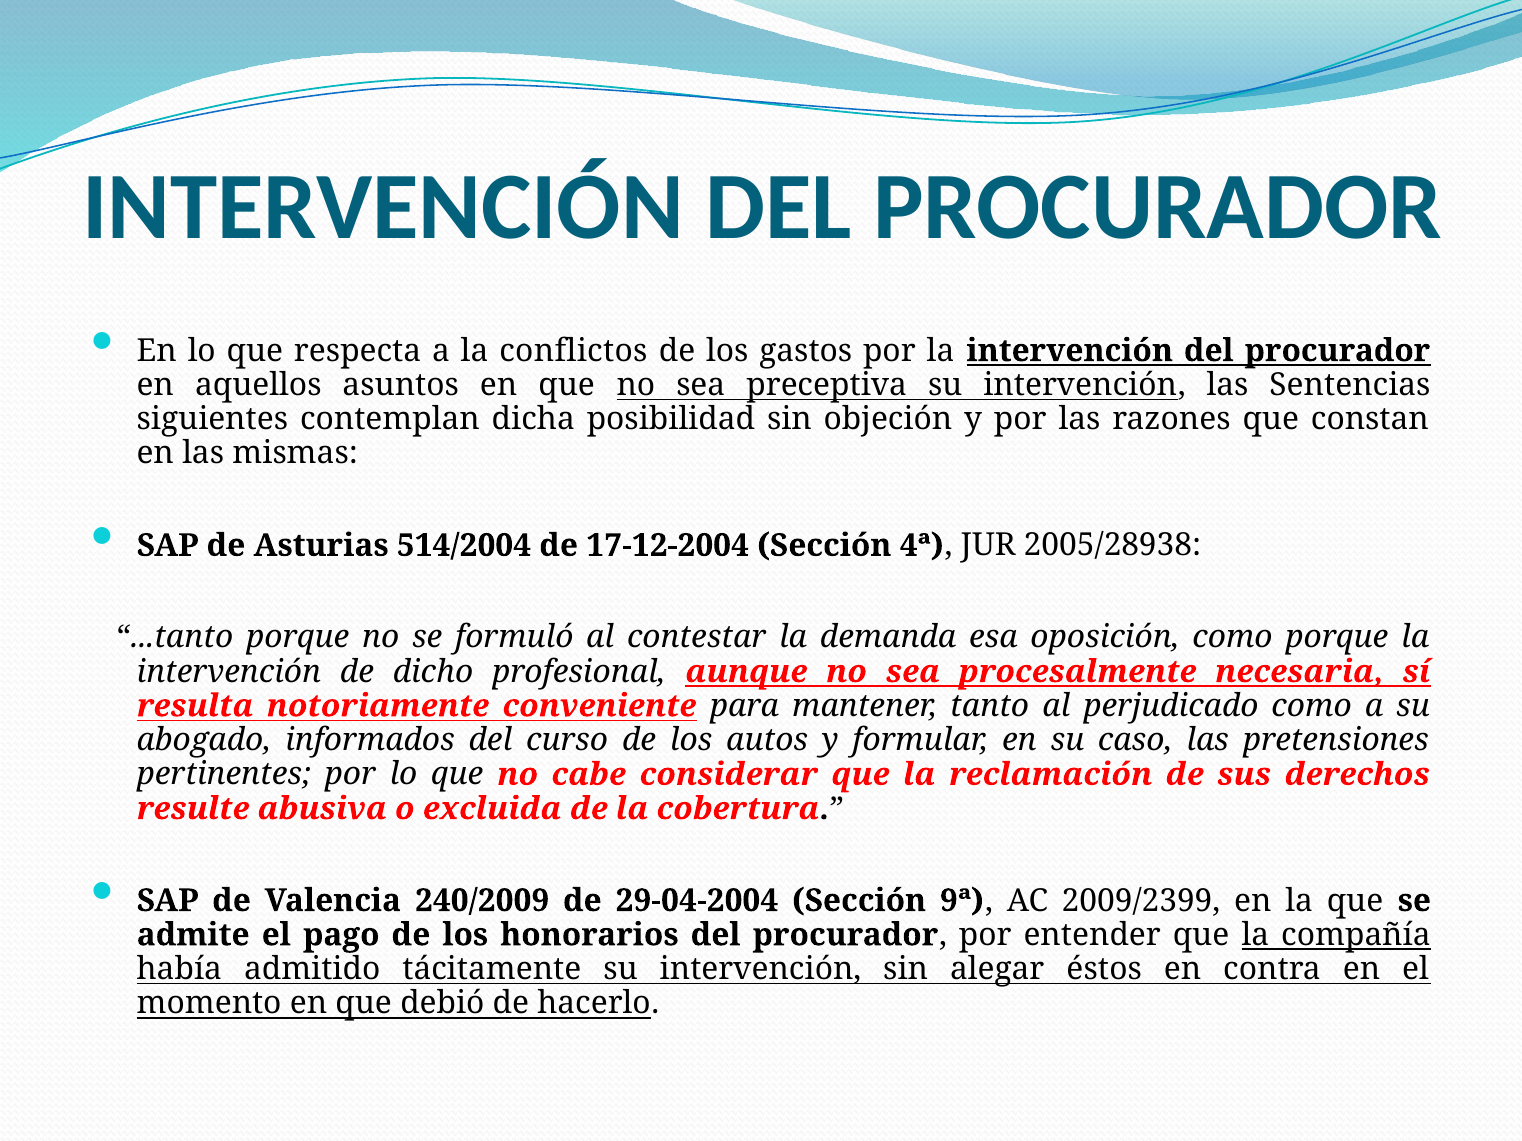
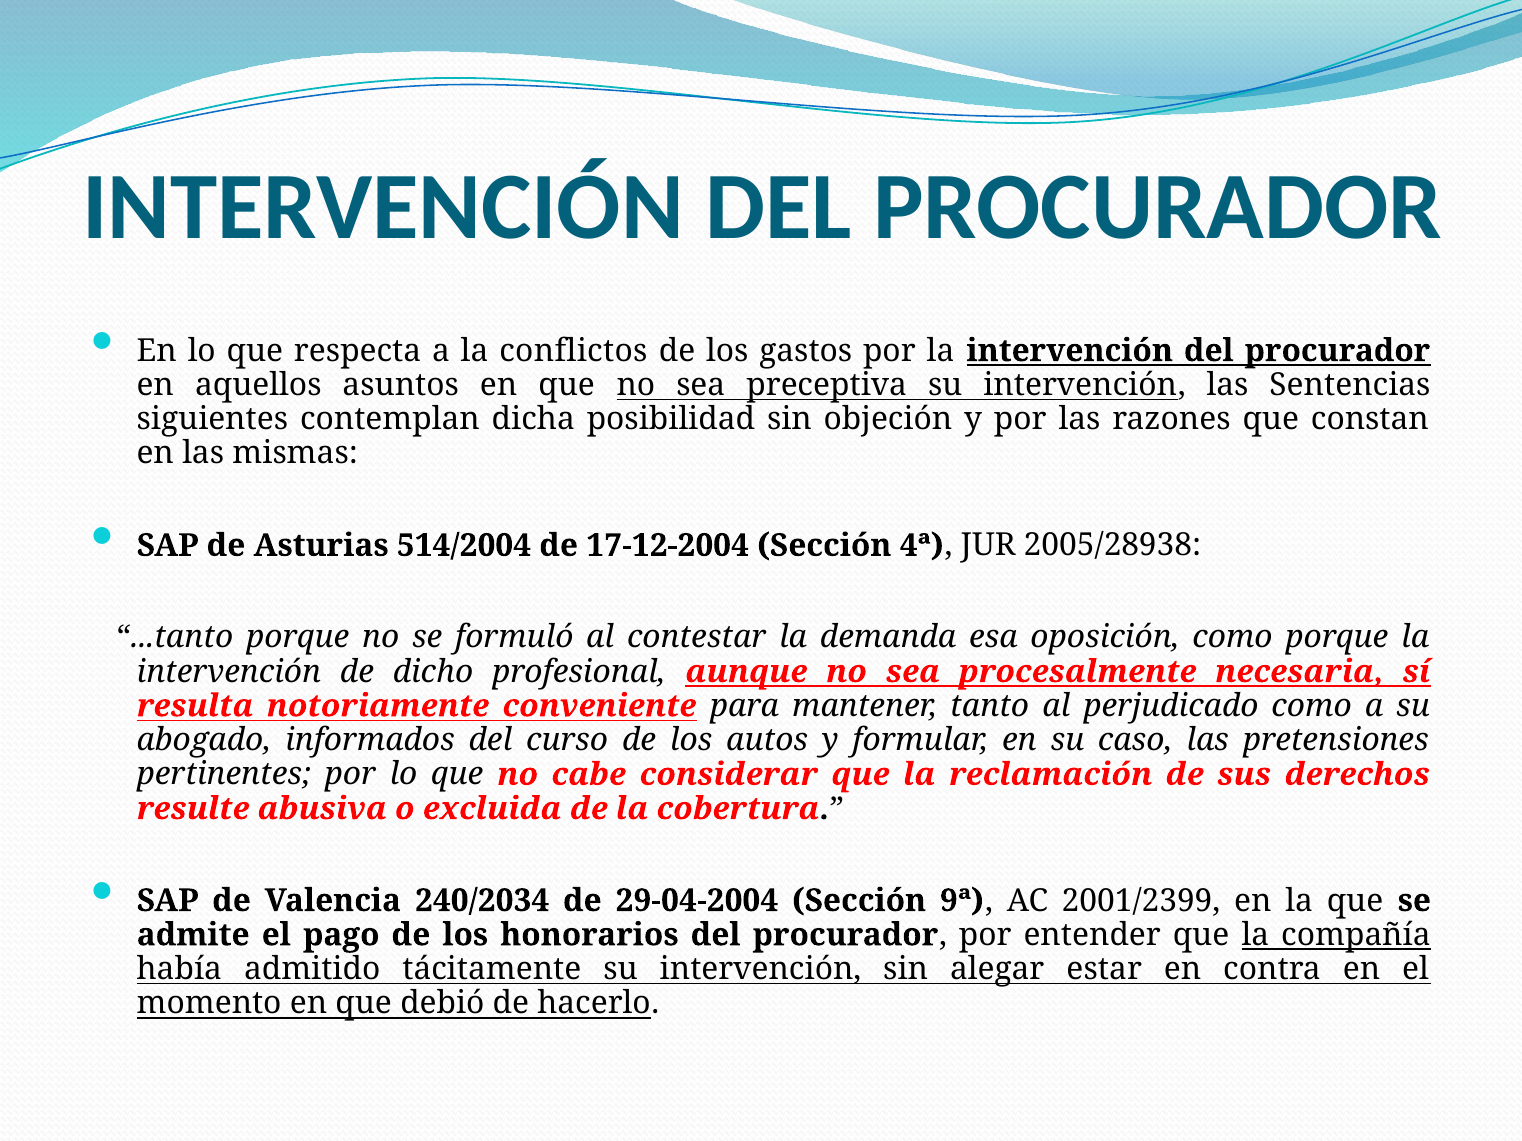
240/2009: 240/2009 -> 240/2034 (482, 901)
2009/2399: 2009/2399 -> 2001/2399 (1141, 901)
éstos: éstos -> estar (1104, 970)
